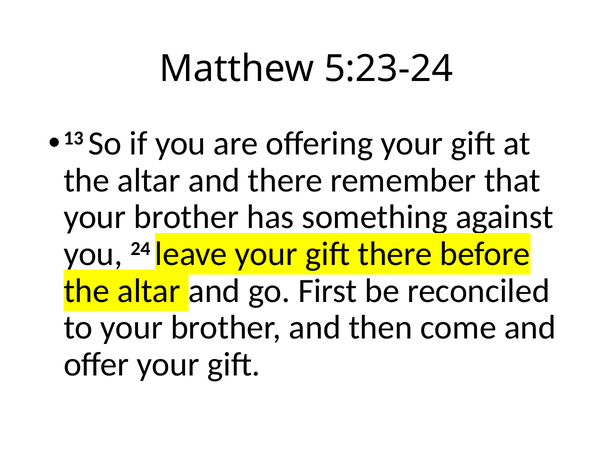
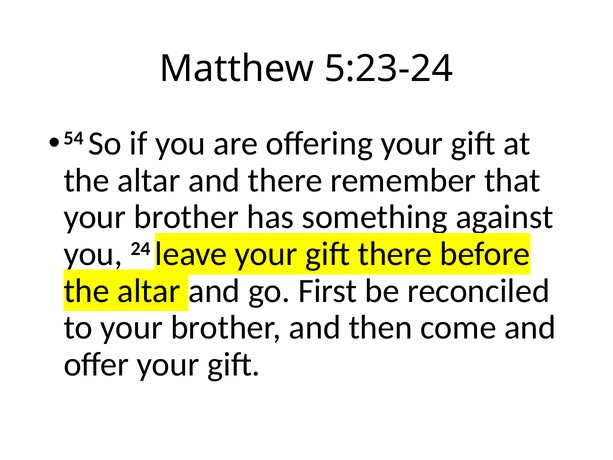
13: 13 -> 54 (74, 138)
